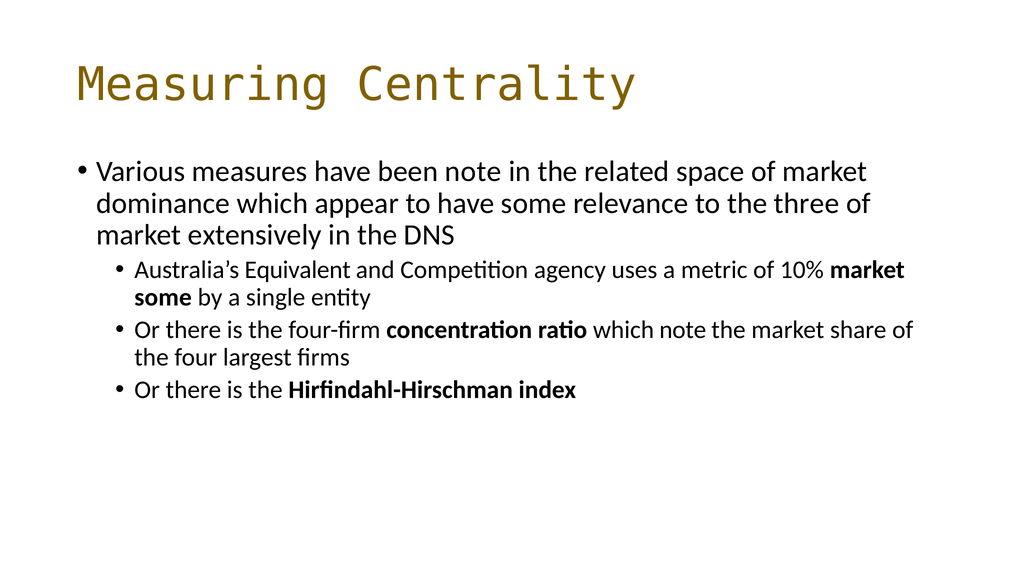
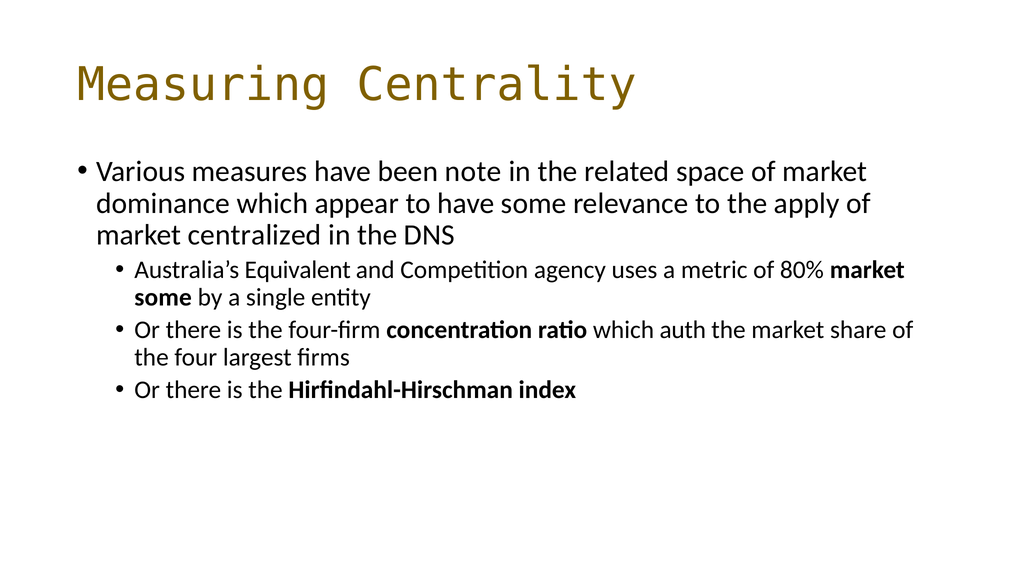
three: three -> apply (807, 203)
extensively: extensively -> centralized (255, 235)
10%: 10% -> 80% (802, 270)
which note: note -> auth (683, 330)
